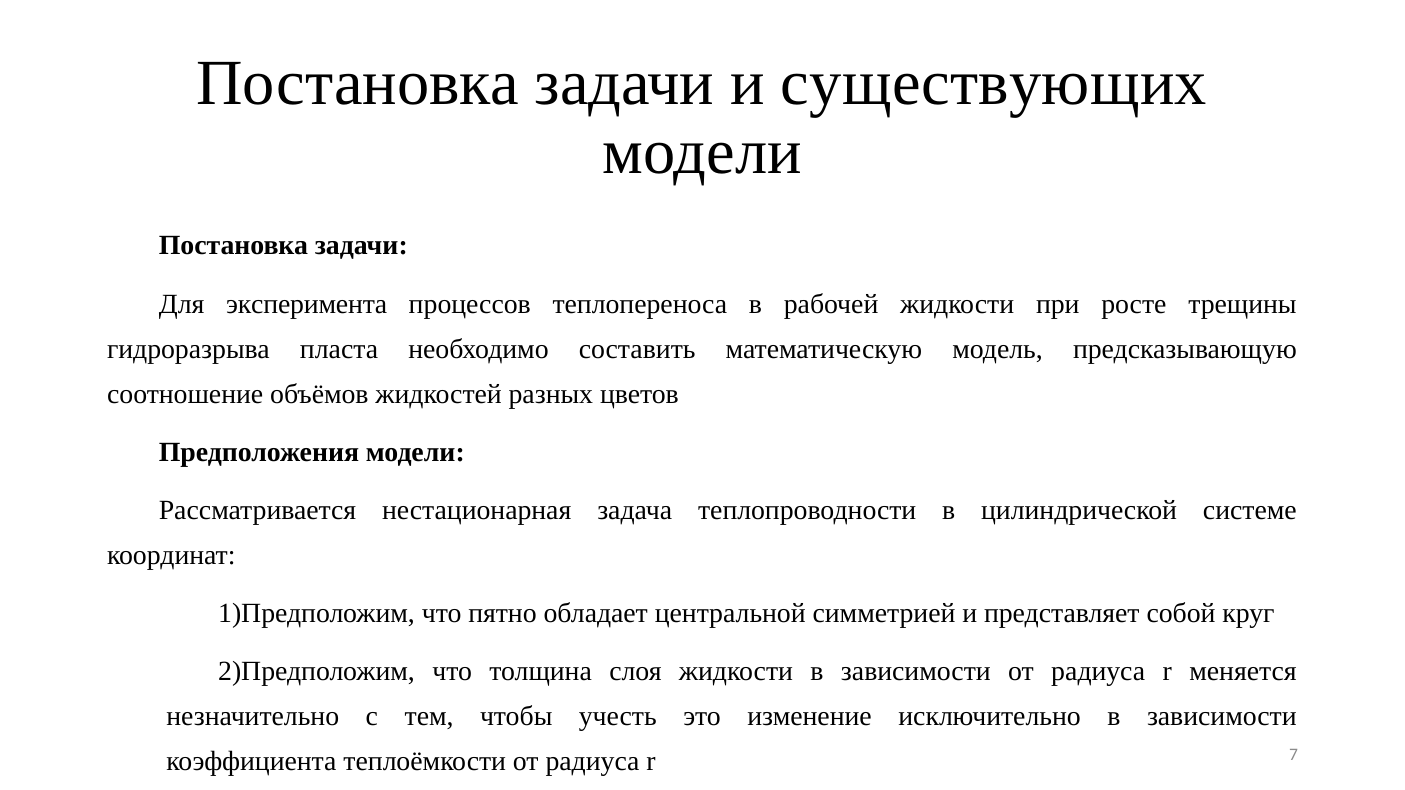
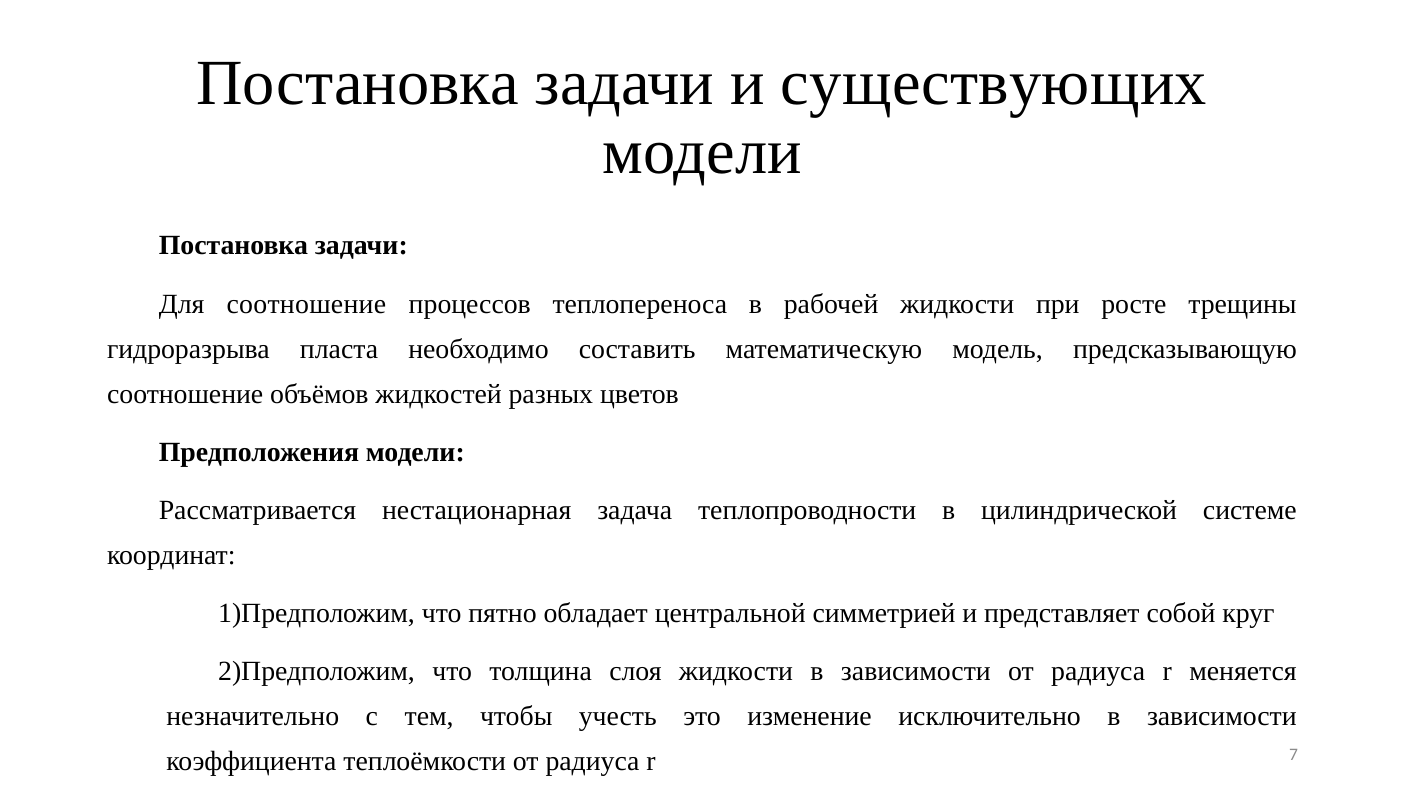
Для эксперимента: эксперимента -> соотношение (306, 304)
